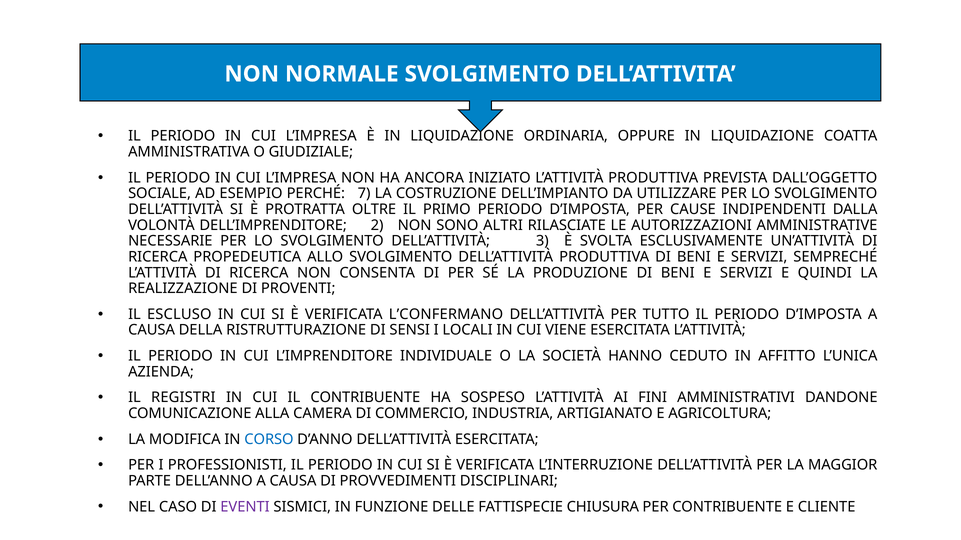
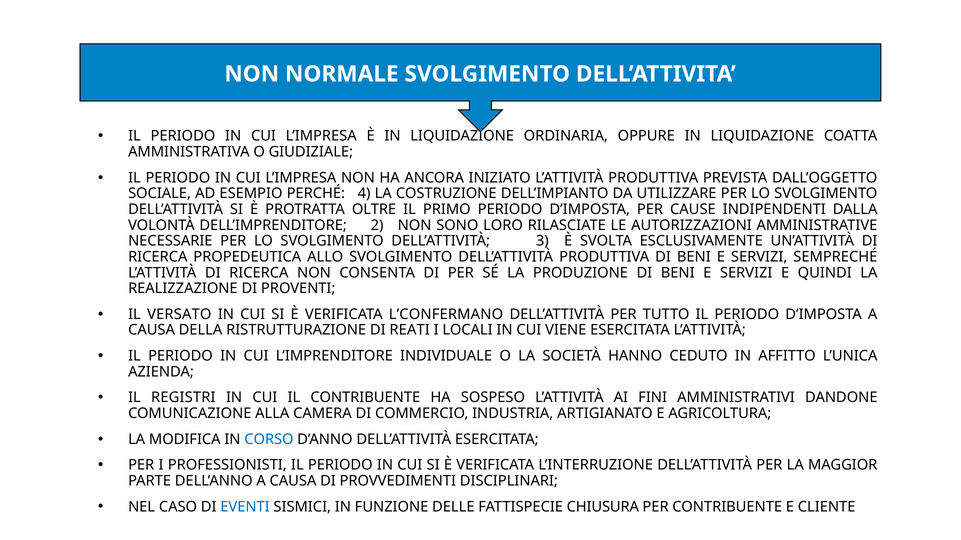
7: 7 -> 4 (364, 194)
ALTRI: ALTRI -> LORO (503, 225)
ESCLUSO: ESCLUSO -> VERSATO (179, 315)
SENSI: SENSI -> REATI (410, 330)
EVENTI colour: purple -> blue (245, 507)
